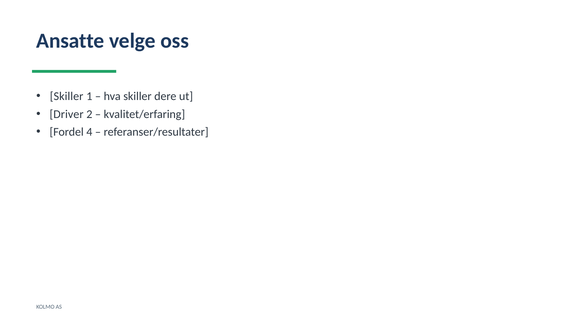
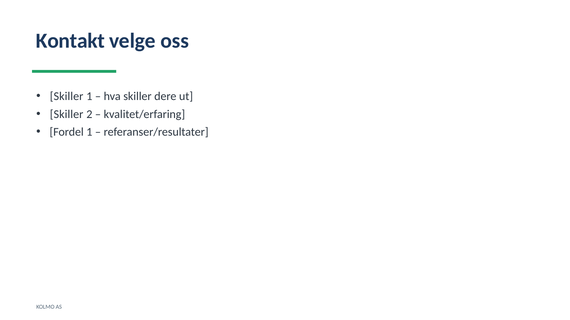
Ansatte: Ansatte -> Kontakt (70, 41)
Driver: Driver -> Skiller (67, 114)
Fordel 4: 4 -> 1 (89, 132)
